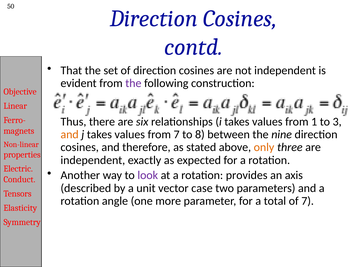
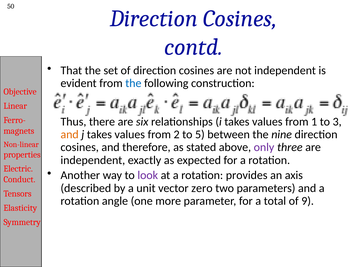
the colour: purple -> blue (133, 83)
from 7: 7 -> 2 (177, 134)
8: 8 -> 5 (200, 134)
only colour: orange -> purple (264, 147)
case: case -> zero (202, 188)
of 7: 7 -> 9 (308, 201)
